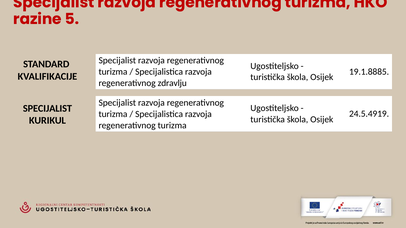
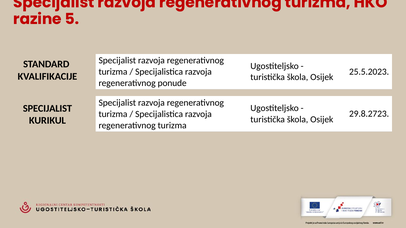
19.1.8885: 19.1.8885 -> 25.5.2023 (369, 72)
zdravlju: zdravlju -> ponude (172, 83)
24.5.4919: 24.5.4919 -> 29.8.2723 (369, 114)
